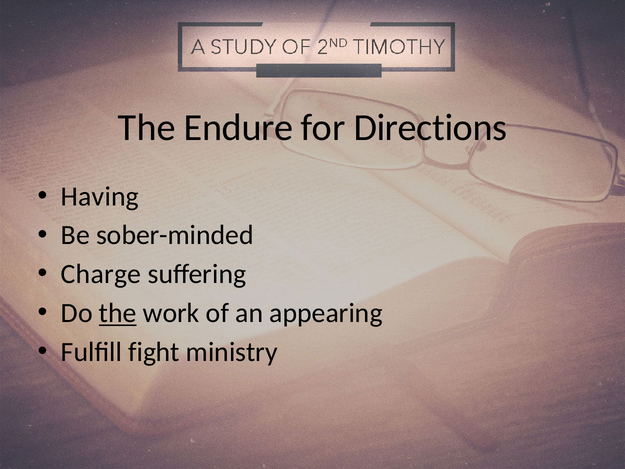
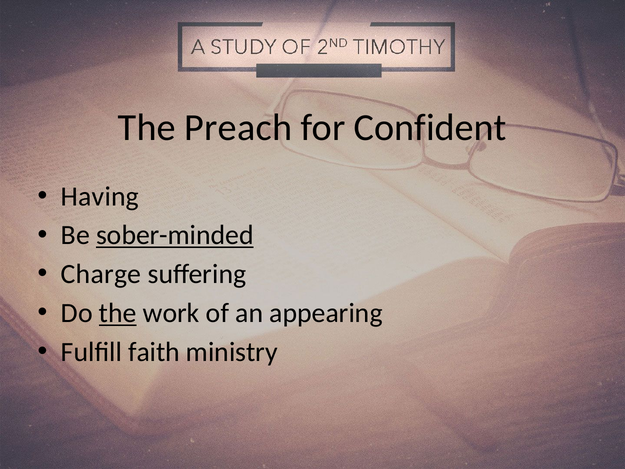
Endure: Endure -> Preach (238, 128)
Directions: Directions -> Confident (430, 128)
sober-minded underline: none -> present (175, 235)
fight: fight -> faith (154, 352)
